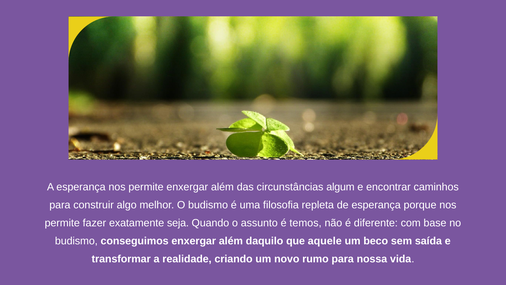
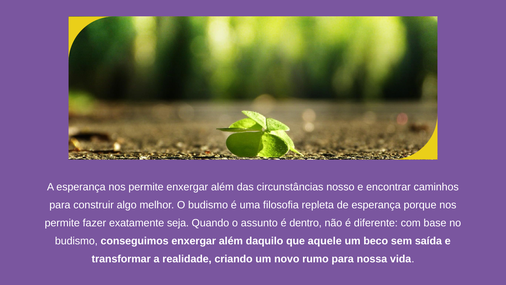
algum: algum -> nosso (340, 187)
temos: temos -> dentro (306, 223)
